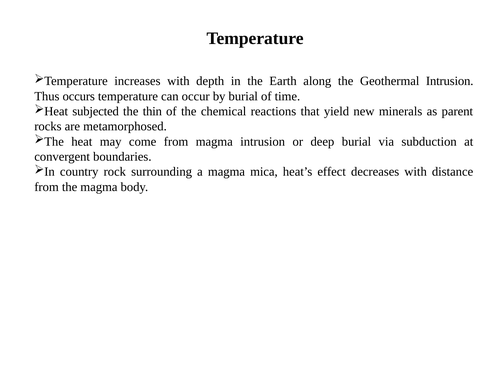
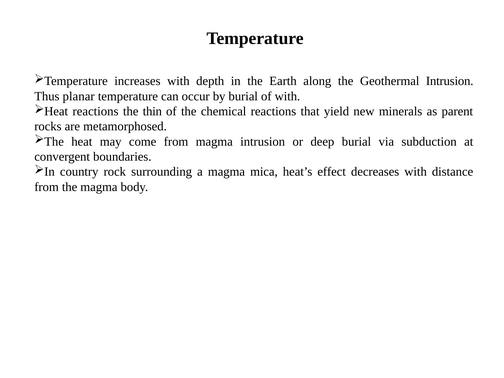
occurs: occurs -> planar (79, 96)
of time: time -> with (287, 96)
subjected: subjected -> reactions (96, 111)
